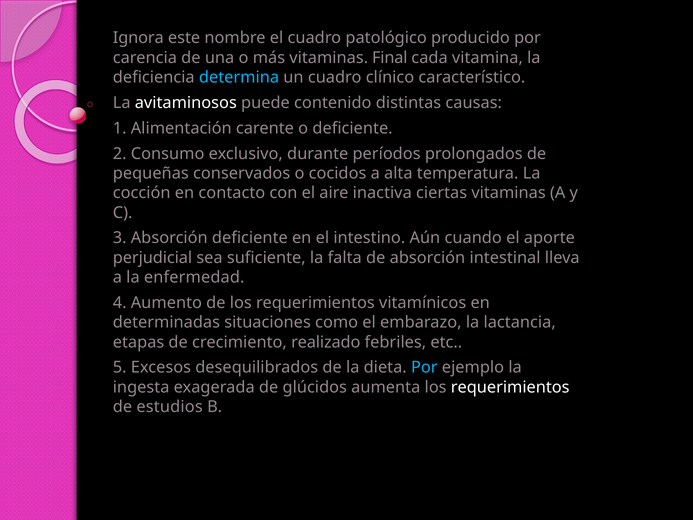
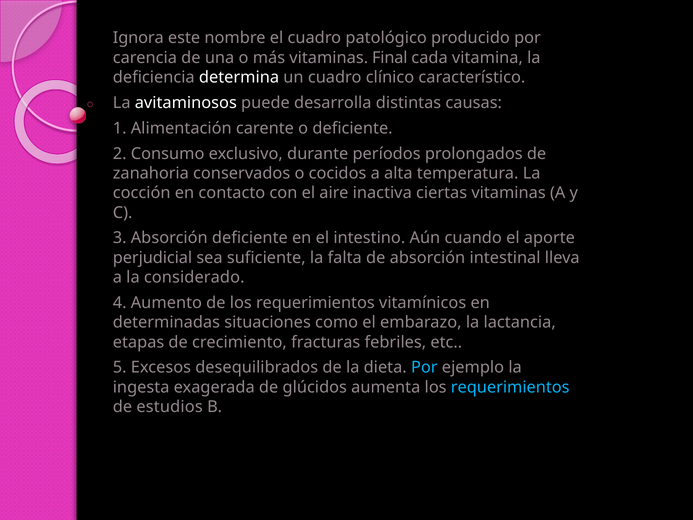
determina colour: light blue -> white (239, 77)
contenido: contenido -> desarrolla (333, 103)
pequeñas: pequeñas -> zanahoria (151, 173)
enfermedad: enfermedad -> considerado (194, 277)
realizado: realizado -> fracturas (326, 342)
requerimientos colour: white -> light blue (510, 387)
